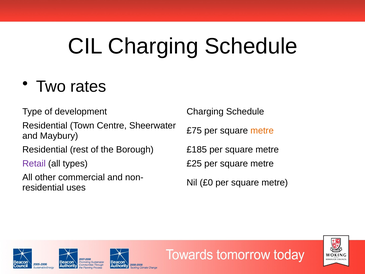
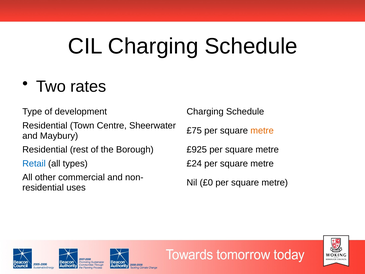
£185: £185 -> £925 (197, 150)
Retail colour: purple -> blue (34, 163)
£25: £25 -> £24 (194, 163)
